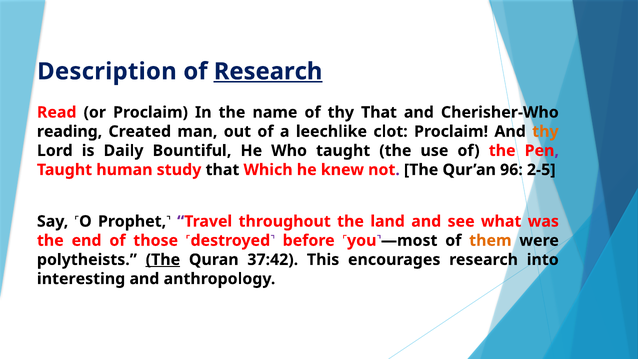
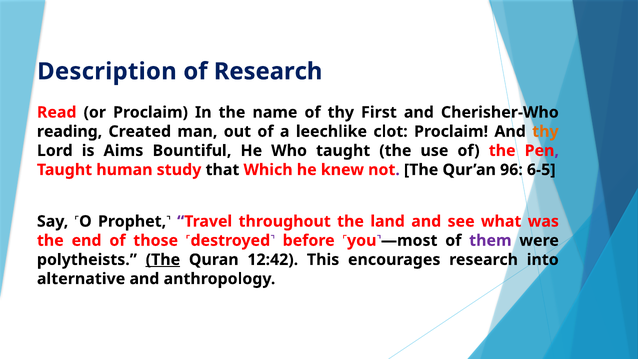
Research underline: present -> none (268, 71)
thy That: That -> First (379, 112)
Daily: Daily -> Aims (123, 151)
2-5: 2-5 -> 6-5 (541, 170)
them colour: orange -> purple (490, 240)
37:42: 37:42 -> 12:42 (273, 260)
interesting: interesting -> alternative (81, 279)
